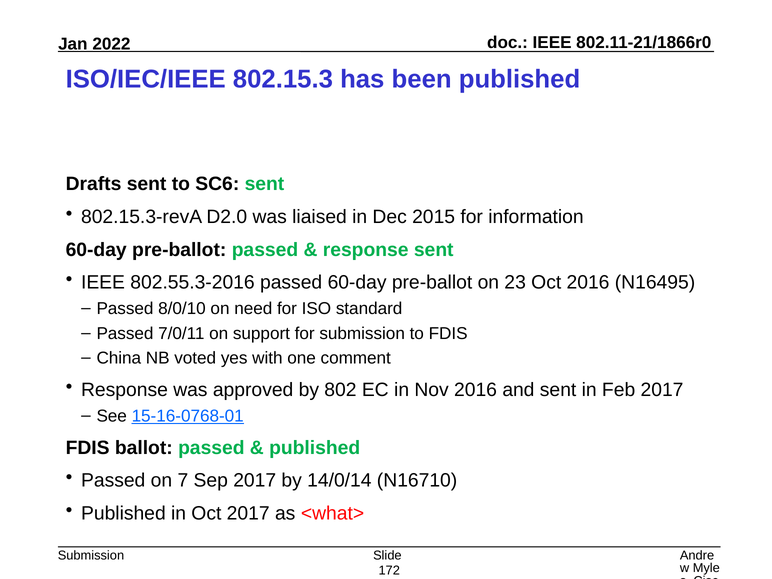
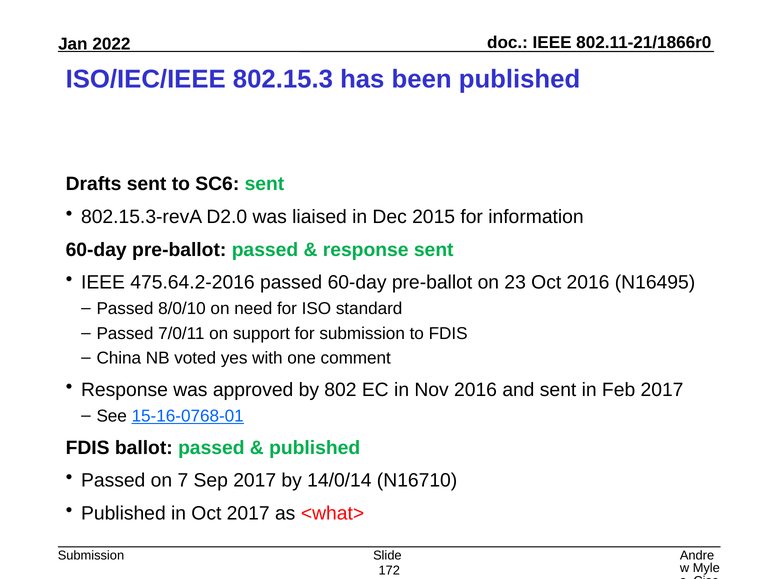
802.55.3-2016: 802.55.3-2016 -> 475.64.2-2016 (193, 283)
